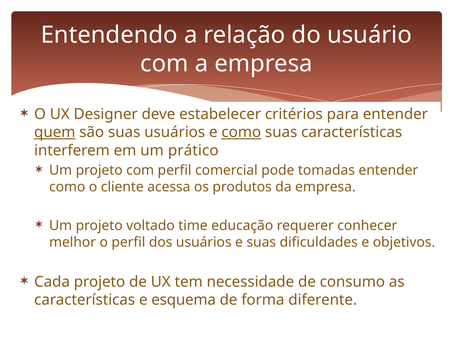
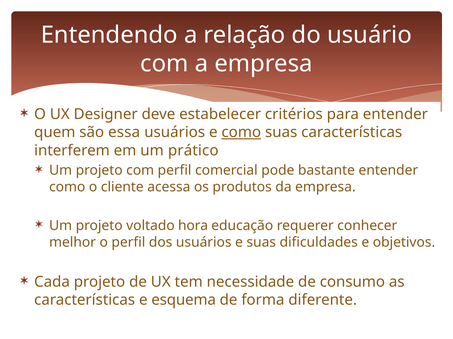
quem underline: present -> none (55, 133)
são suas: suas -> essa (124, 133)
tomadas: tomadas -> bastante (326, 171)
time: time -> hora (193, 226)
